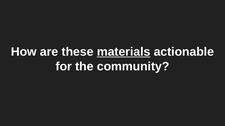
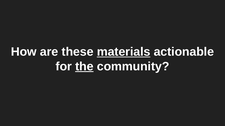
the underline: none -> present (84, 67)
